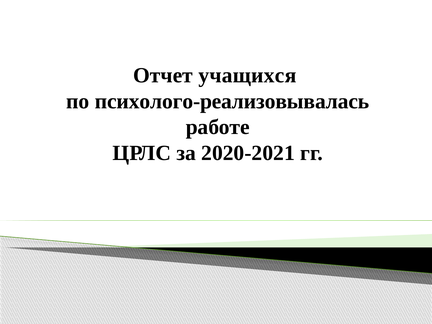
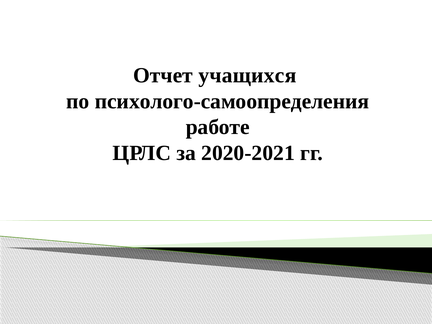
психолого-реализовывалась: психолого-реализовывалась -> психолого-самоопределения (232, 101)
